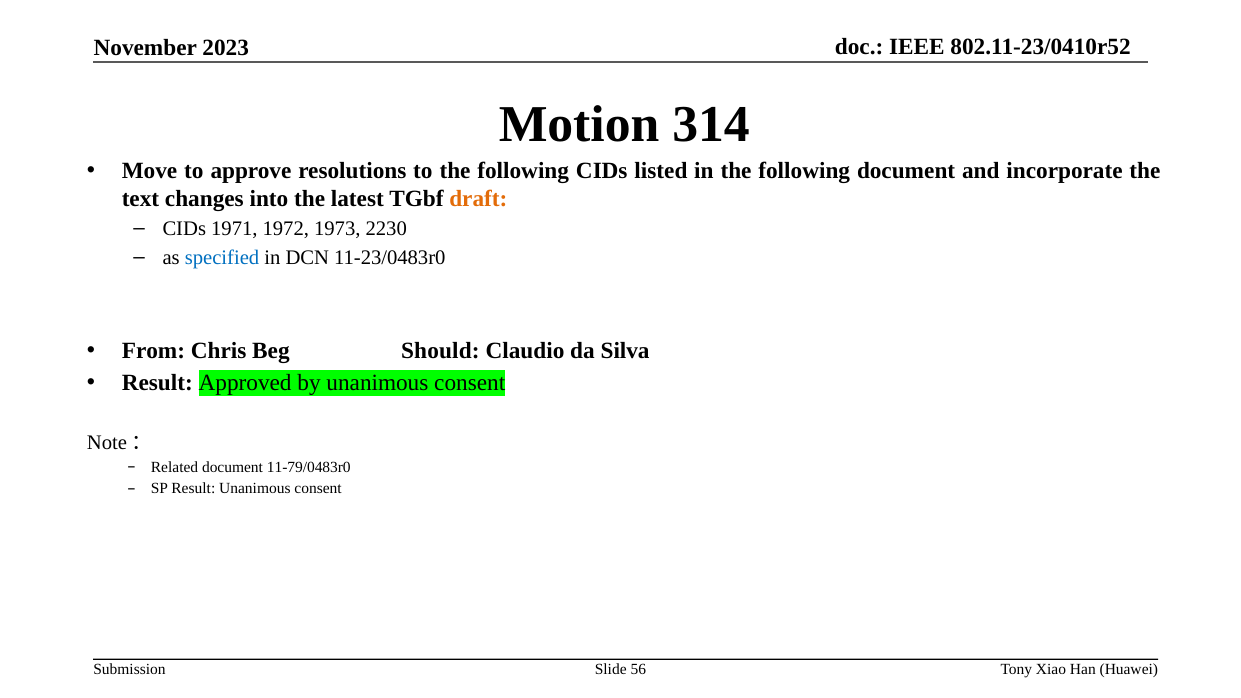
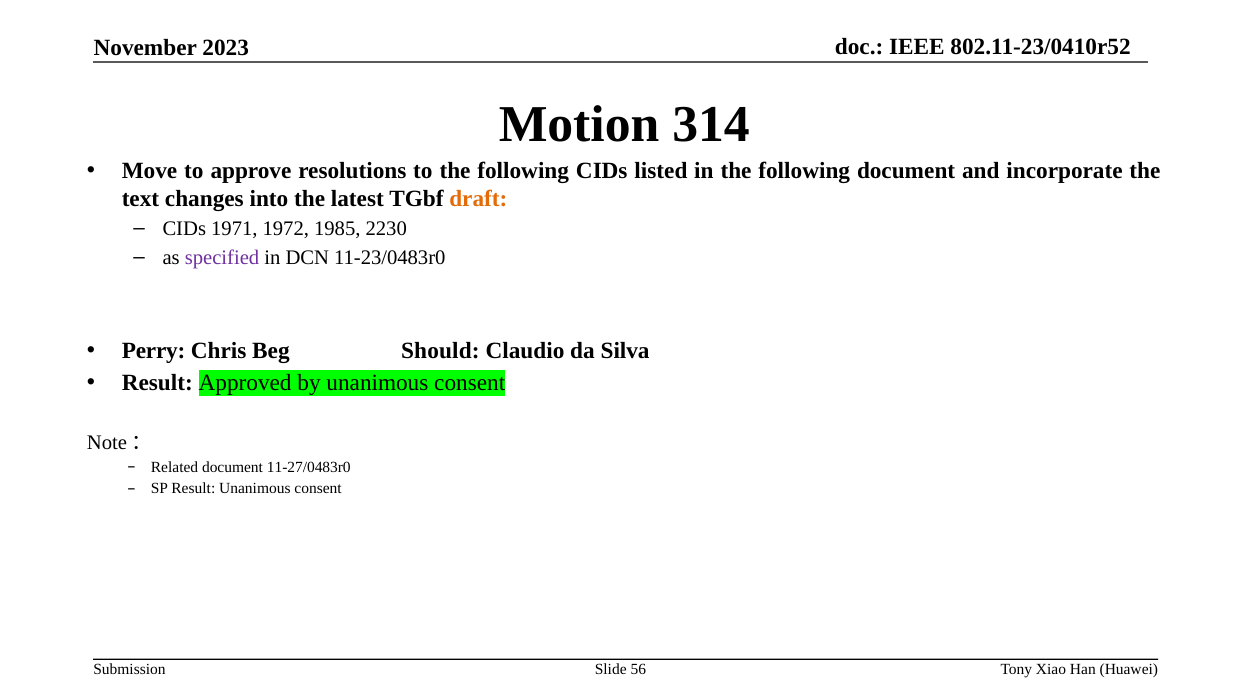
1973: 1973 -> 1985 (337, 229)
specified colour: blue -> purple (222, 258)
From: From -> Perry (154, 351)
11-79/0483r0: 11-79/0483r0 -> 11-27/0483r0 (309, 467)
